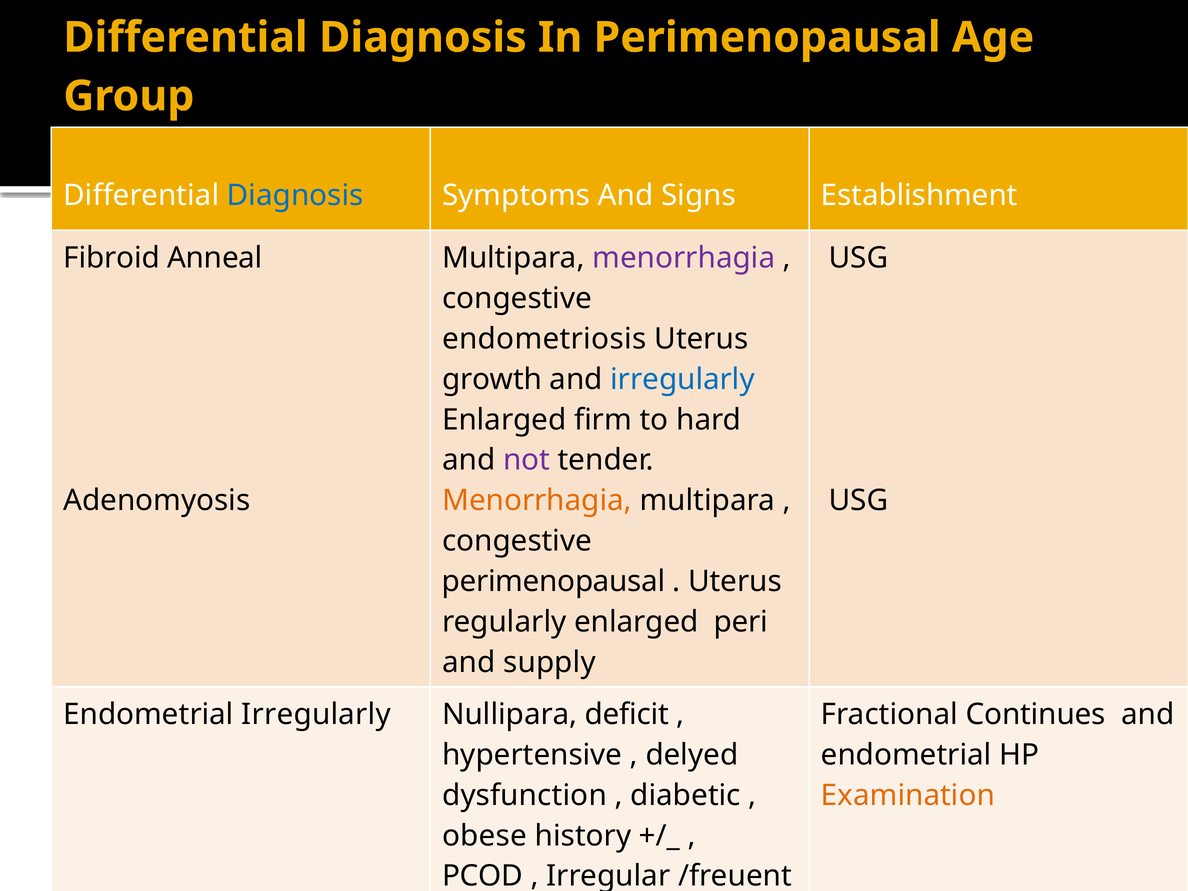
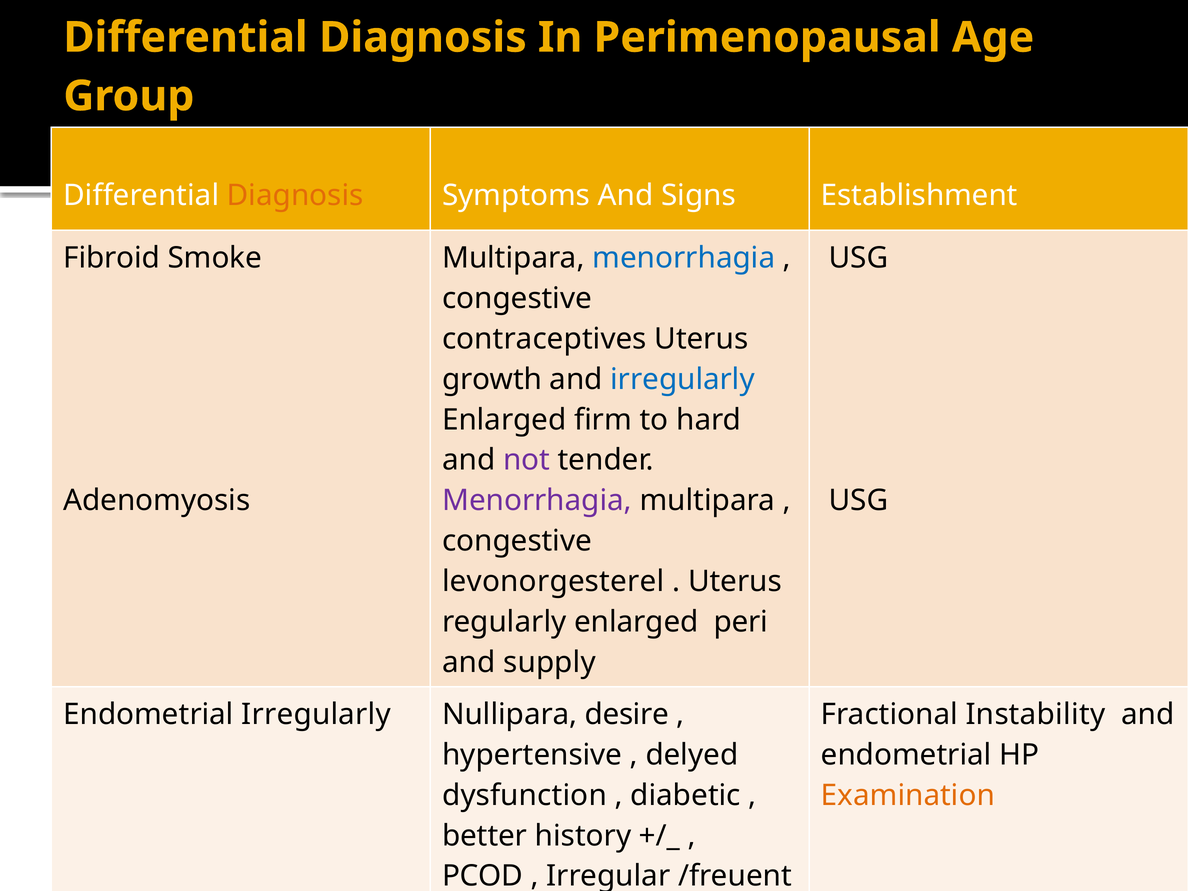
Diagnosis colour: blue -> orange (295, 196)
Anneal: Anneal -> Smoke (215, 258)
menorrhagia colour: purple -> blue (684, 258)
endometriosis: endometriosis -> contraceptives (544, 339)
Menorrhagia colour: orange -> purple (537, 501)
perimenopausal: perimenopausal -> levonorgesterel (553, 581)
deficit: deficit -> desire (627, 715)
Continues: Continues -> Instability (1035, 715)
obese: obese -> better (485, 836)
